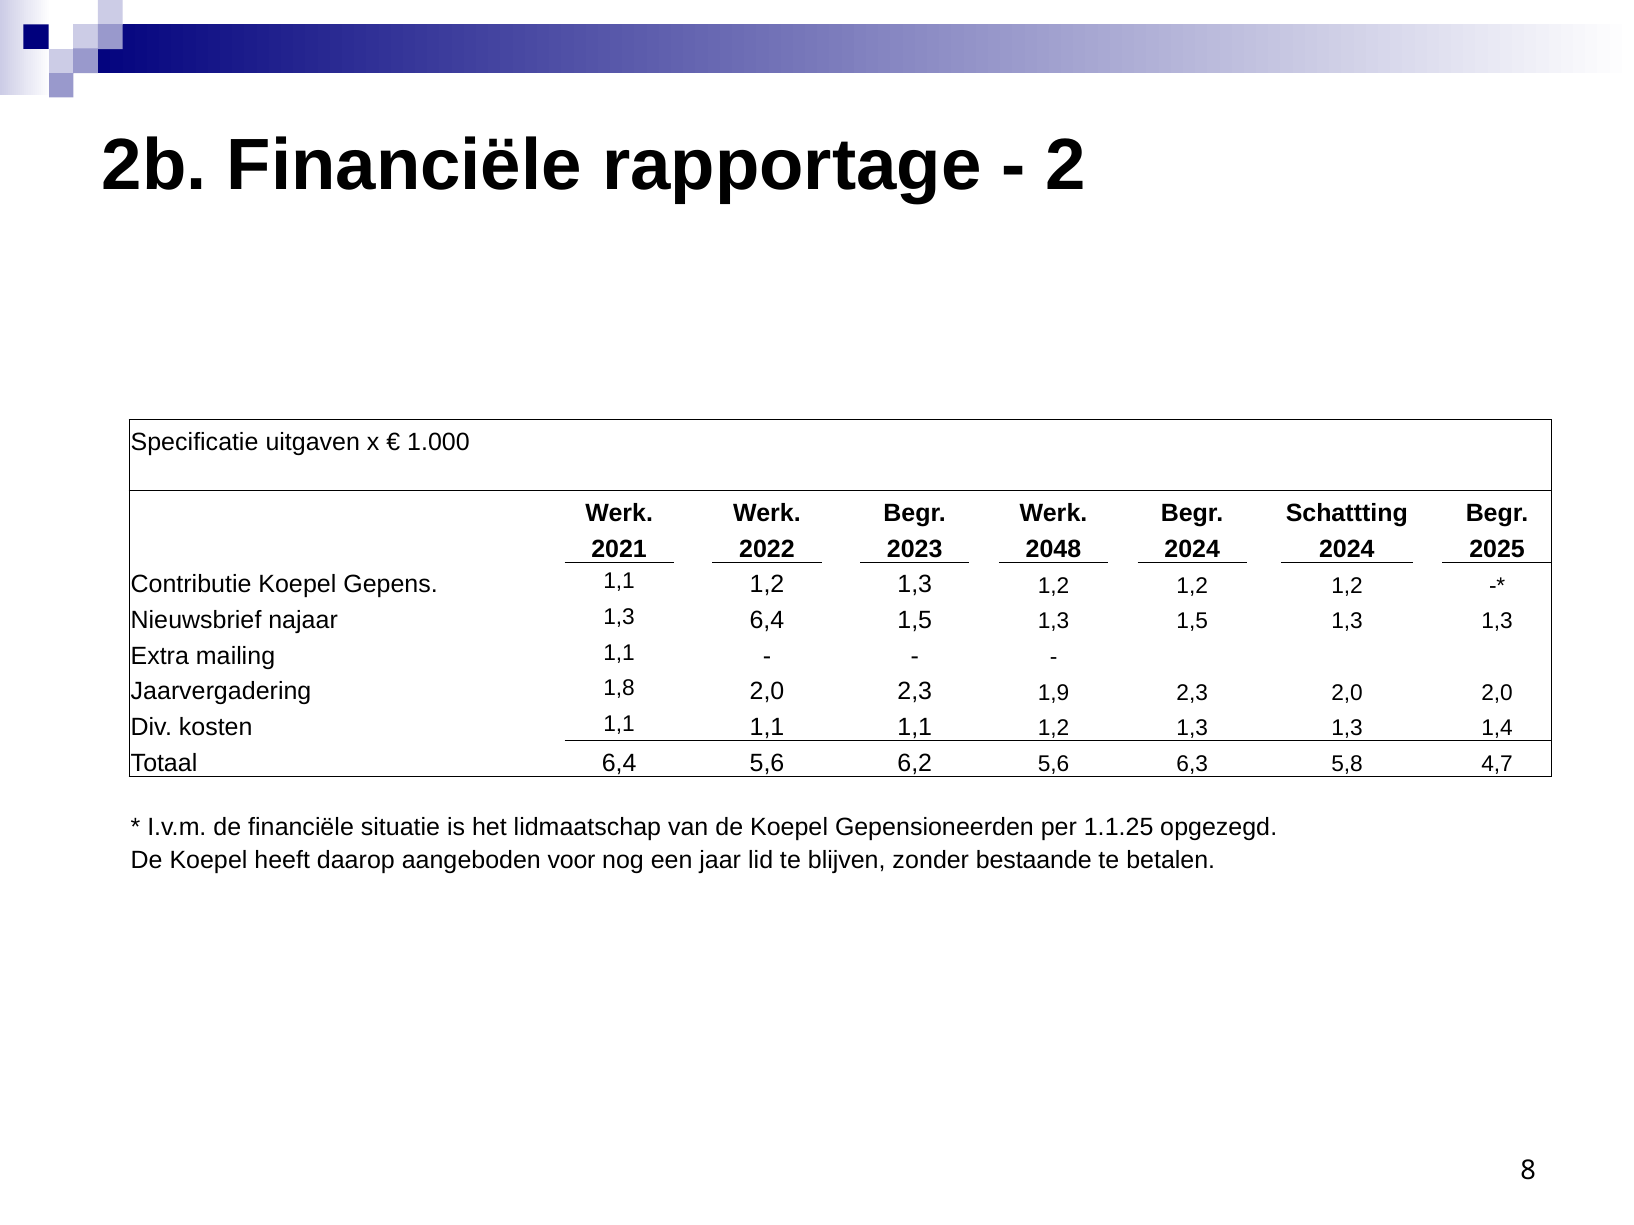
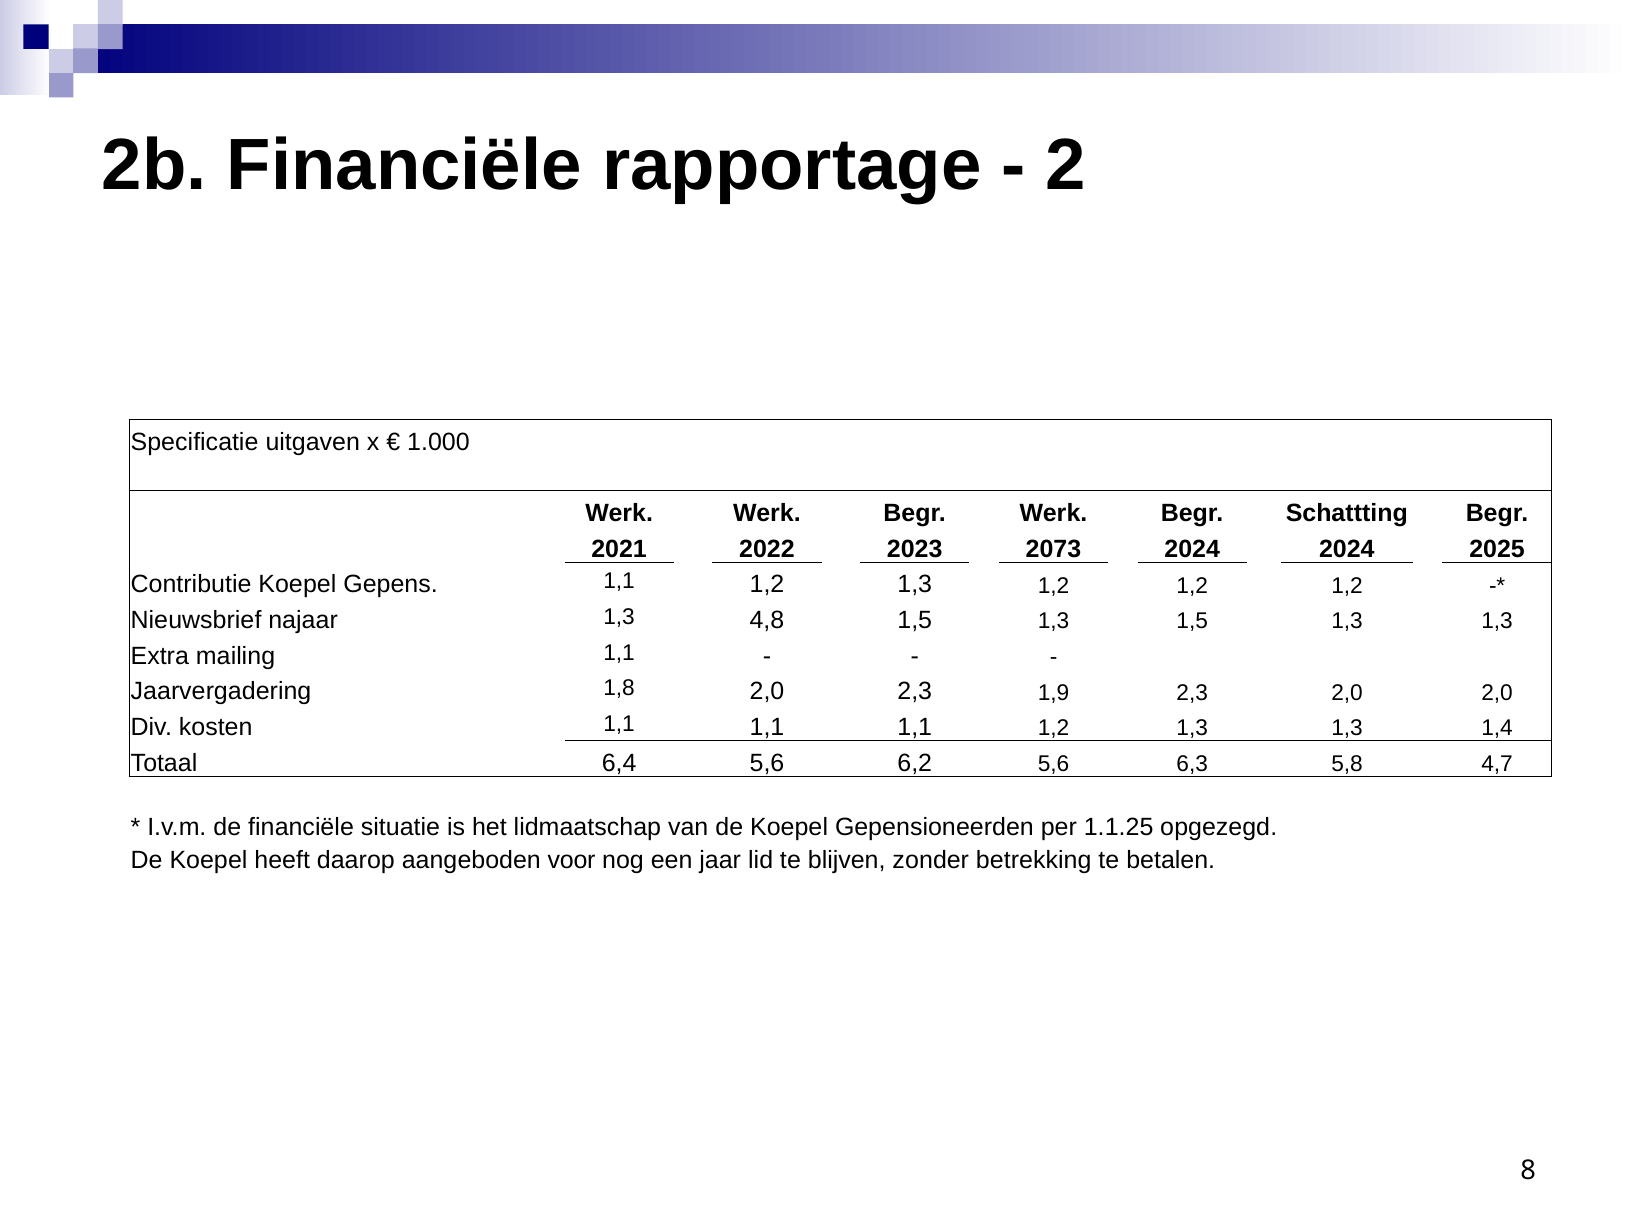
2048: 2048 -> 2073 (1053, 549)
1,3 6,4: 6,4 -> 4,8 (767, 621)
bestaande: bestaande -> betrekking (1034, 860)
